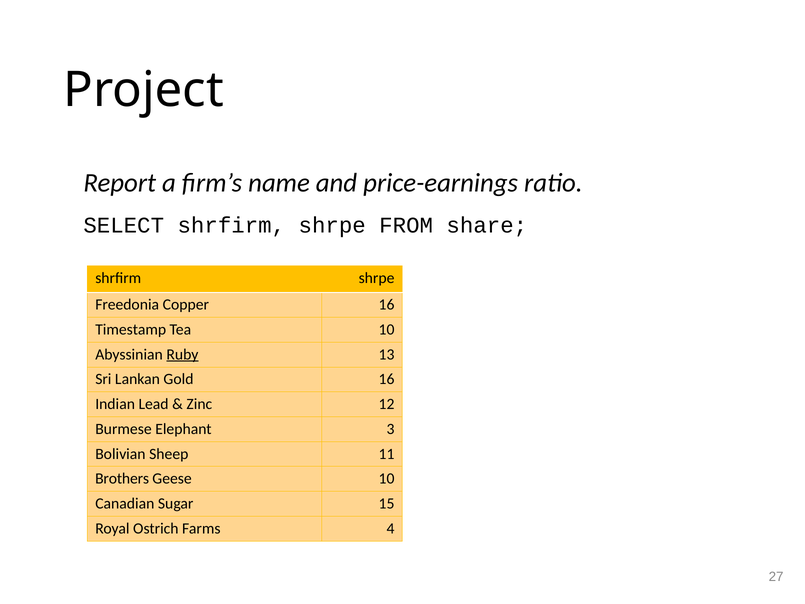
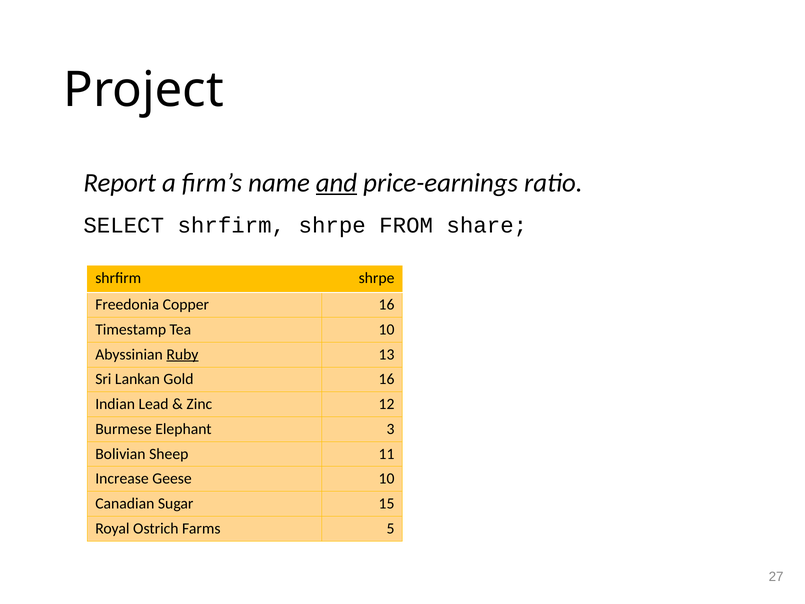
and underline: none -> present (336, 183)
Brothers: Brothers -> Increase (122, 479)
4: 4 -> 5 (390, 528)
